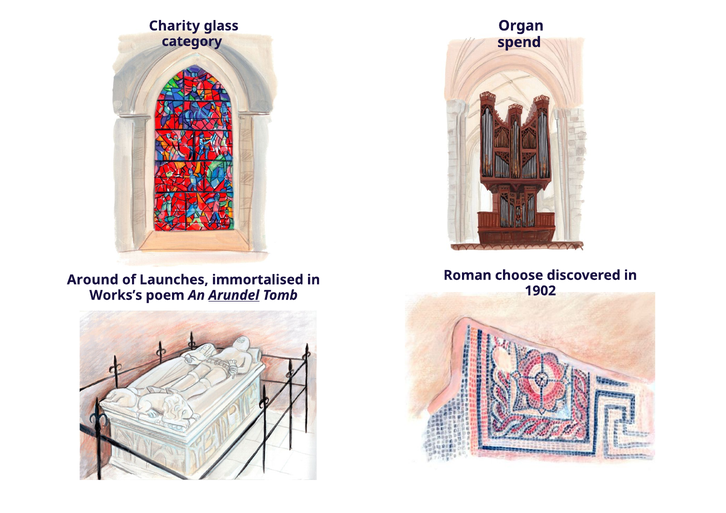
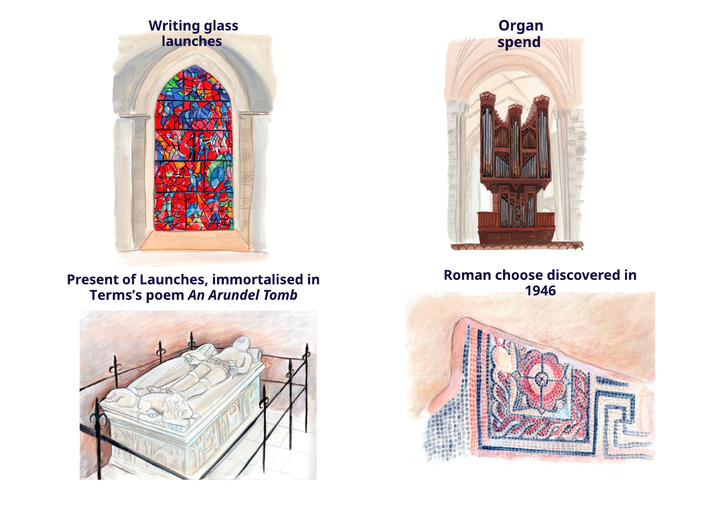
Charity: Charity -> Writing (174, 26)
category: category -> launches (192, 41)
Around: Around -> Present (93, 280)
1902: 1902 -> 1946 (540, 291)
Works’s: Works’s -> Terms’s (116, 295)
Arundel underline: present -> none (234, 295)
